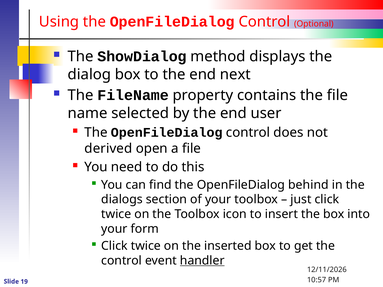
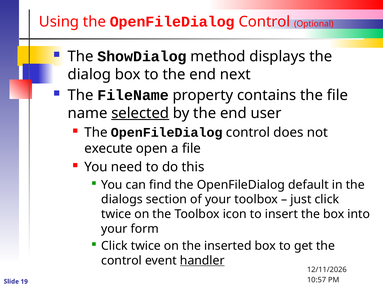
selected underline: none -> present (140, 113)
derived: derived -> execute (108, 149)
behind: behind -> default (308, 185)
